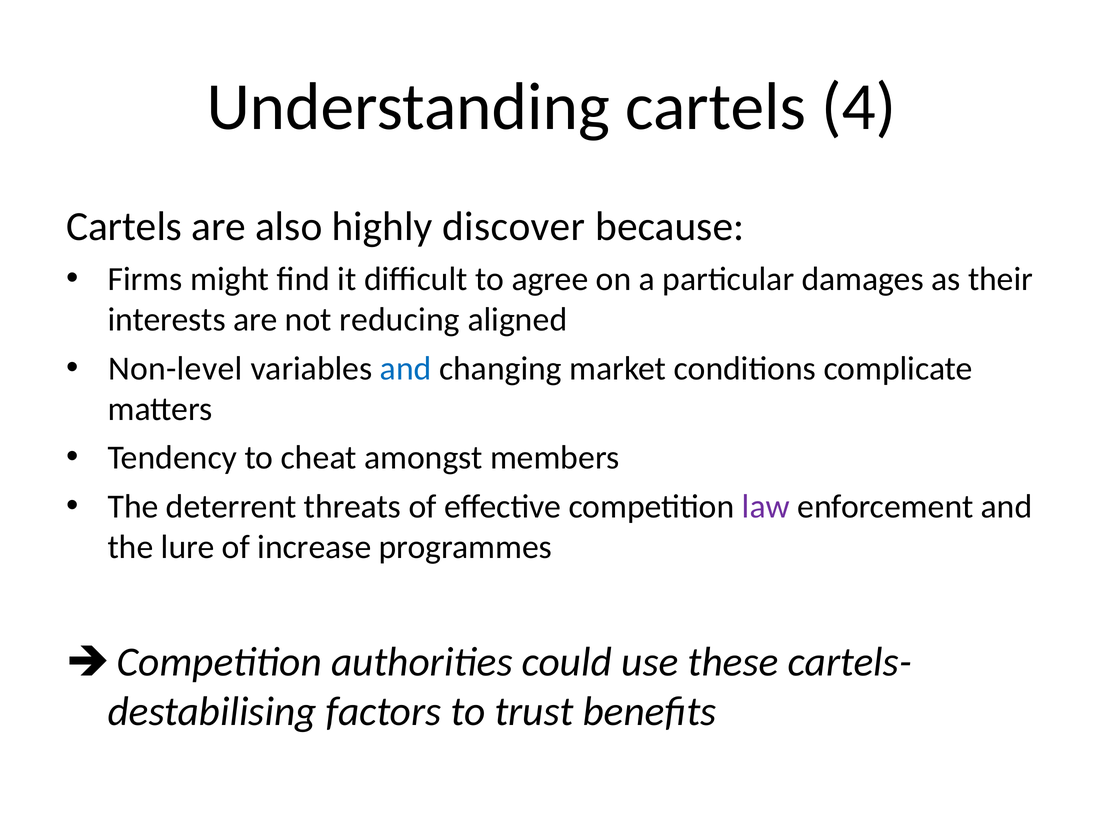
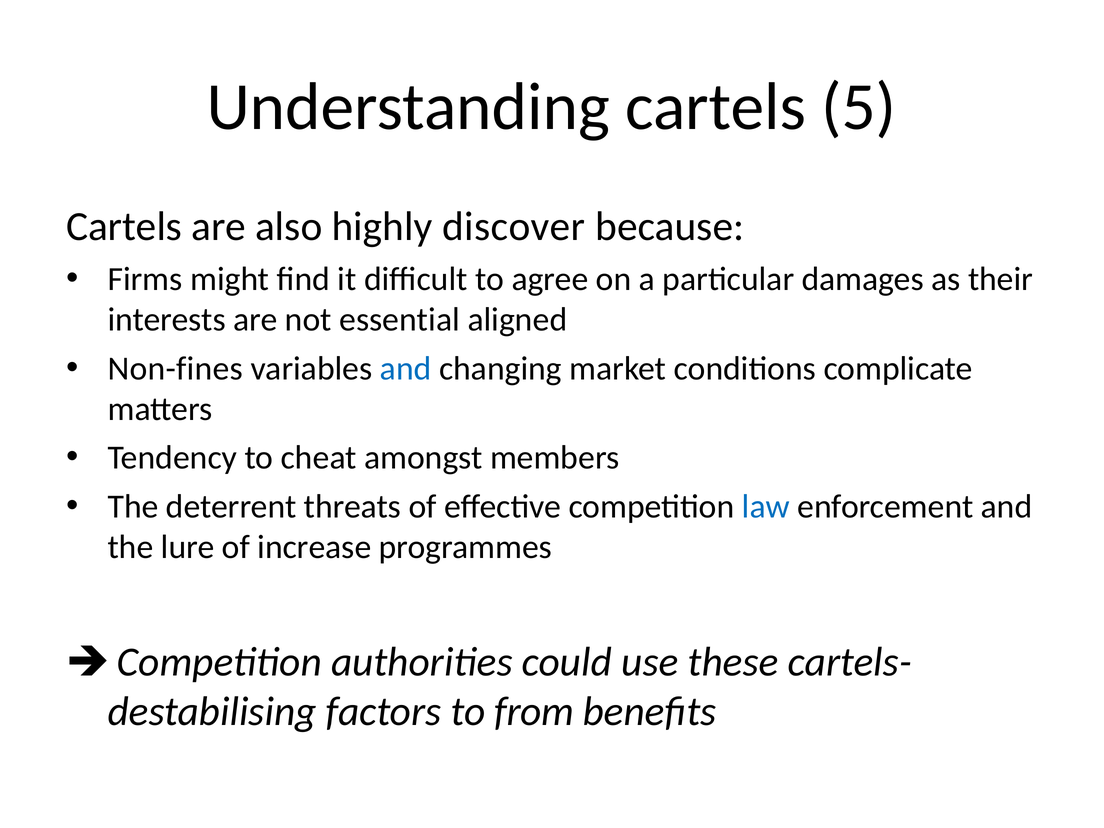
4: 4 -> 5 (859, 107)
reducing: reducing -> essential (400, 320)
Non-level: Non-level -> Non-fines (175, 369)
law colour: purple -> blue (766, 507)
trust: trust -> from (534, 712)
